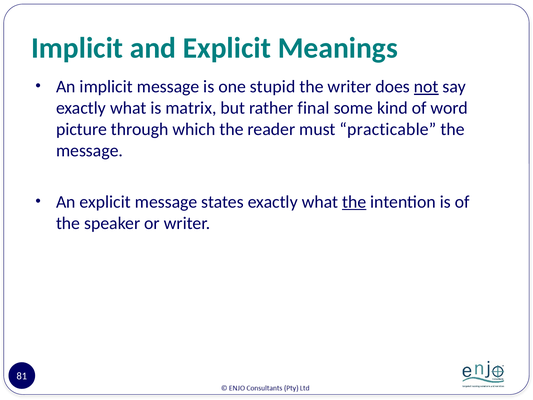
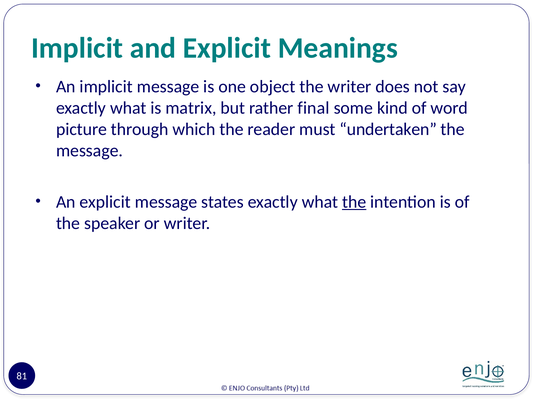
stupid: stupid -> object (273, 87)
not underline: present -> none (426, 87)
practicable: practicable -> undertaken (388, 129)
